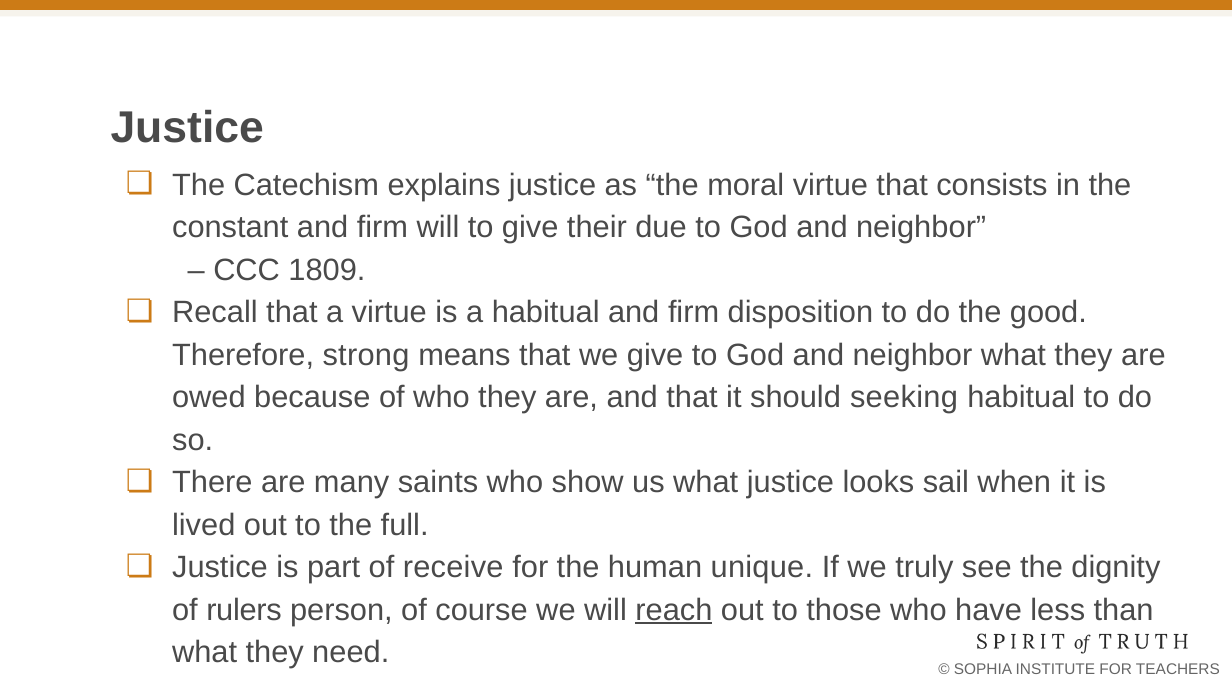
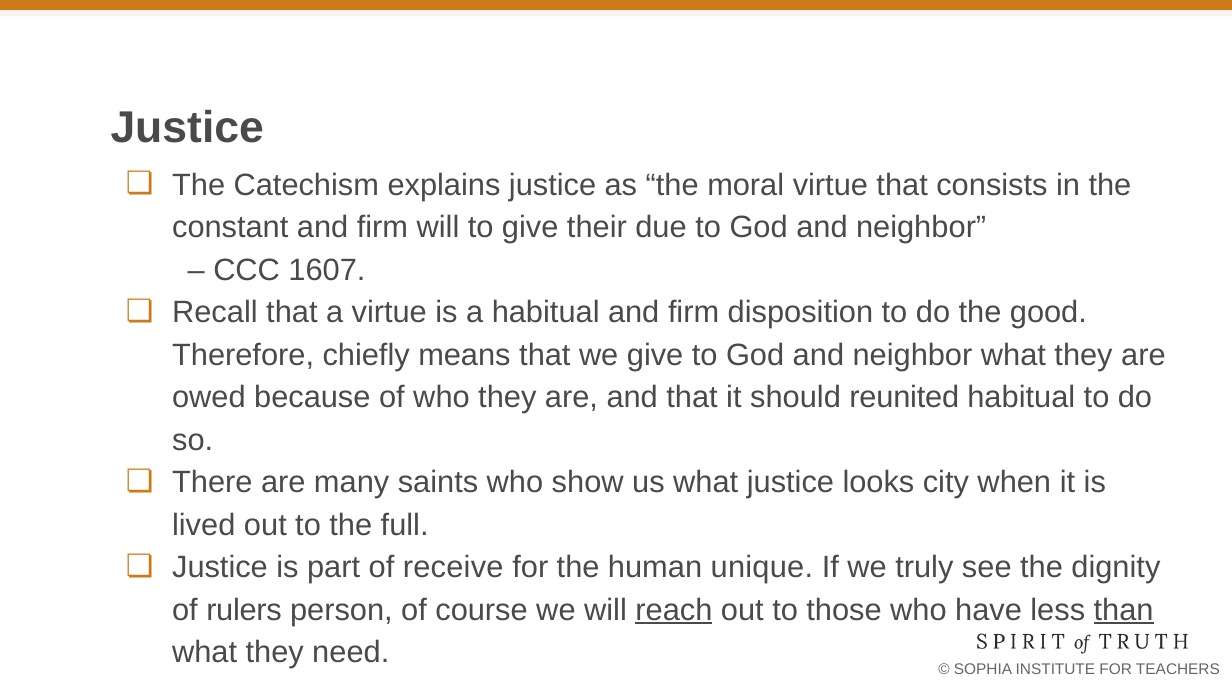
1809: 1809 -> 1607 (327, 270)
strong: strong -> chiefly (366, 355)
seeking: seeking -> reunited (904, 398)
sail: sail -> city (946, 483)
than underline: none -> present (1124, 610)
